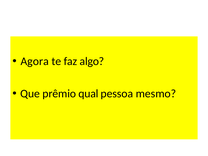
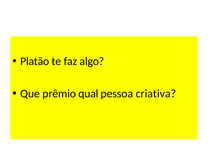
Agora: Agora -> Platão (35, 61)
mesmo: mesmo -> criativa (156, 94)
